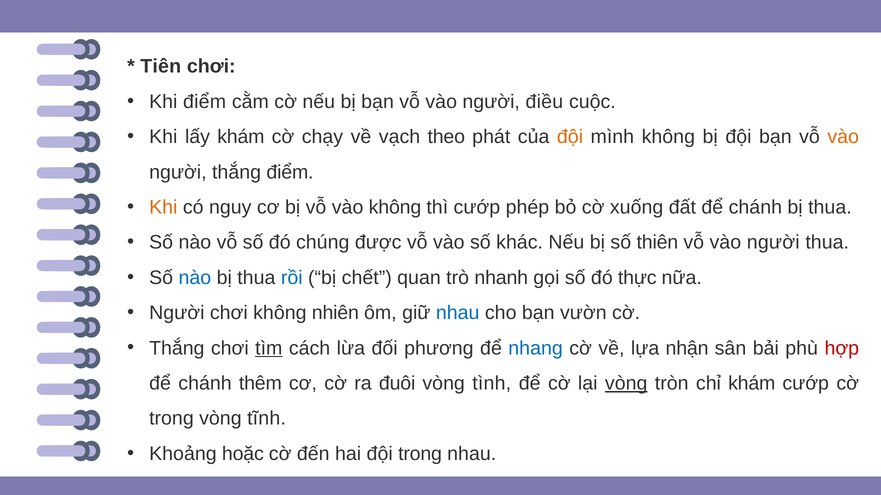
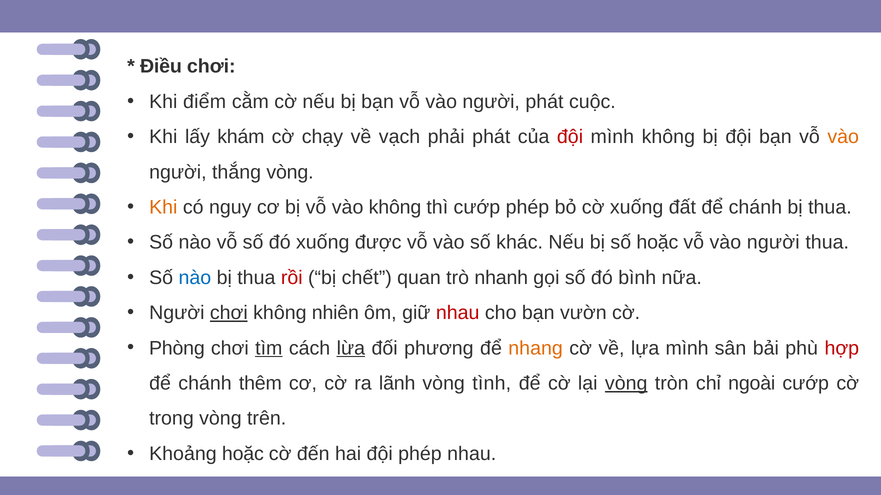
Tiên: Tiên -> Điều (161, 67)
người điều: điều -> phát (544, 102)
theo: theo -> phải (446, 137)
đội colour: orange -> red (570, 137)
thắng điểm: điểm -> vòng (290, 172)
đó chúng: chúng -> xuống (323, 243)
số thiên: thiên -> hoặc (657, 243)
rồi colour: blue -> red (292, 278)
thực: thực -> bình (637, 278)
chơi underline: none -> present (229, 313)
nhau colour: blue -> red (458, 313)
Thắng: Thắng -> Phòng (177, 348)
lừa underline: none -> present (351, 348)
nhang colour: blue -> orange (536, 348)
lựa nhận: nhận -> mình (687, 348)
đuôi: đuôi -> lãnh (397, 384)
chỉ khám: khám -> ngoài (752, 384)
tĩnh: tĩnh -> trên (267, 419)
đội trong: trong -> phép (420, 454)
